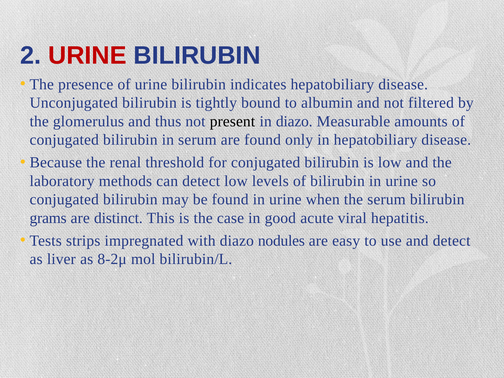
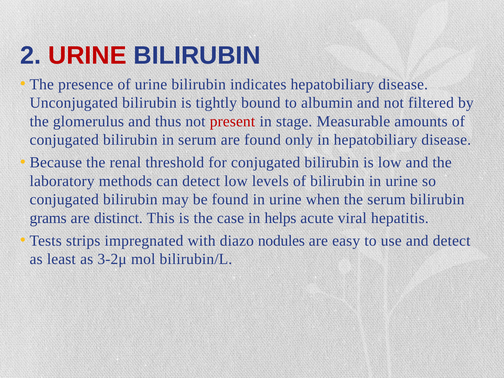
present colour: black -> red (232, 121)
in diazo: diazo -> stage (294, 121)
good: good -> helps (280, 218)
liver: liver -> least (61, 259)
8-2μ: 8-2μ -> 3-2μ (112, 259)
